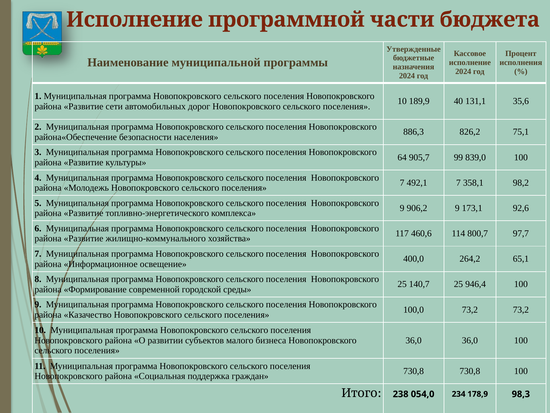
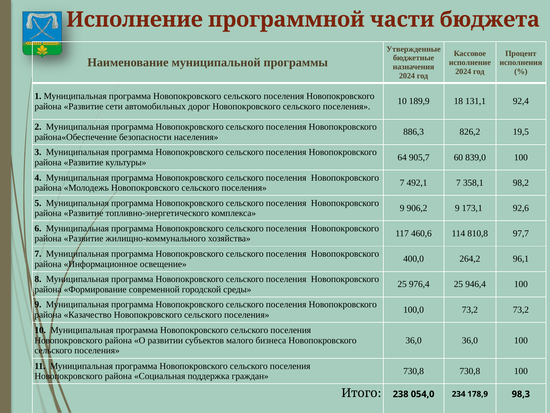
40: 40 -> 18 (458, 101)
35,6: 35,6 -> 92,4 (521, 101)
75,1: 75,1 -> 19,5 (521, 132)
99: 99 -> 60 (458, 157)
800,7: 800,7 -> 810,8 (478, 233)
65,1: 65,1 -> 96,1 (521, 259)
140,7: 140,7 -> 976,4 (419, 284)
